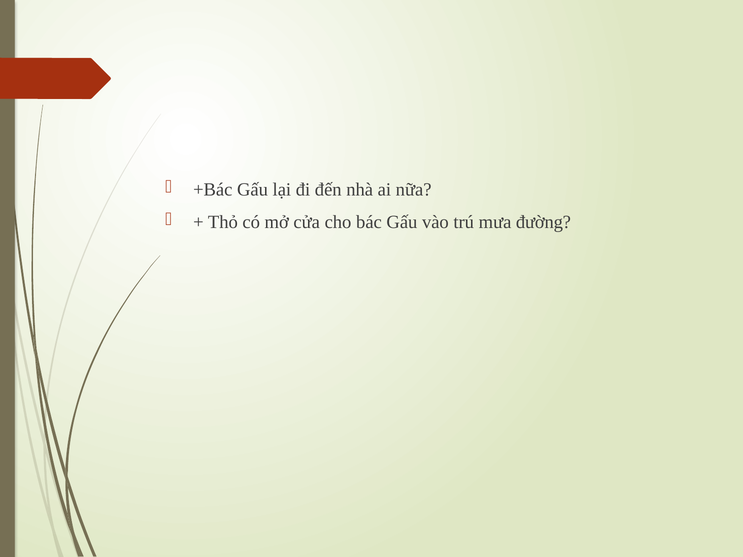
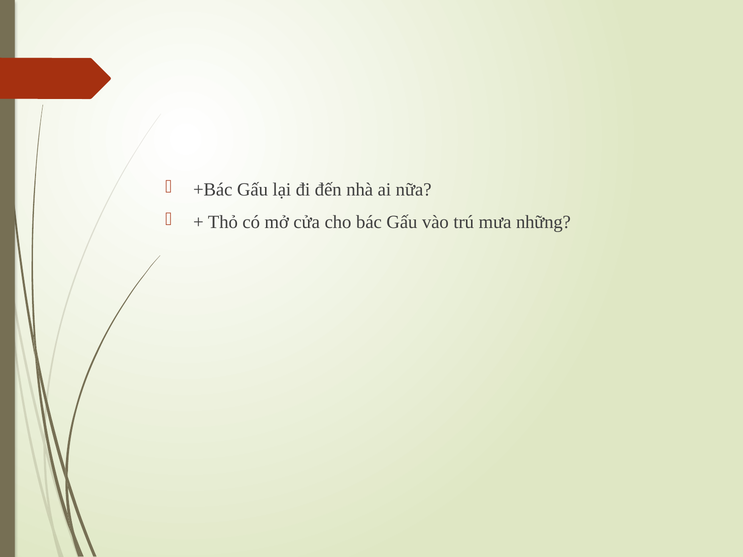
đường: đường -> những (543, 222)
